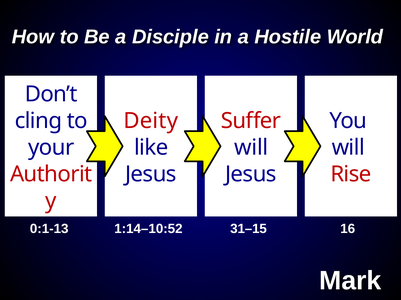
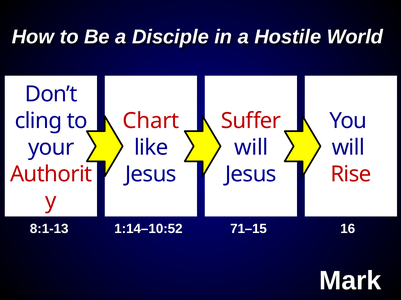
Deity: Deity -> Chart (151, 121)
0:1-13: 0:1-13 -> 8:1-13 (49, 229)
31–15: 31–15 -> 71–15 (249, 229)
